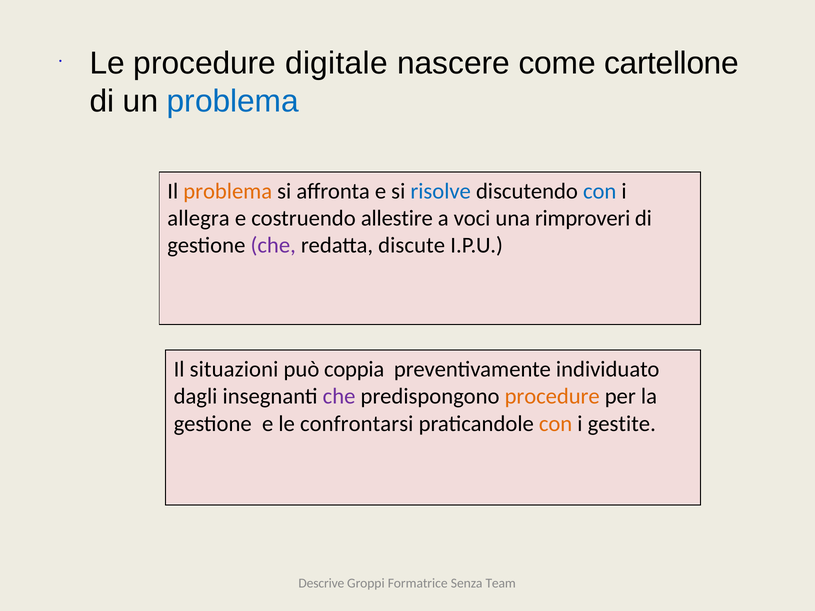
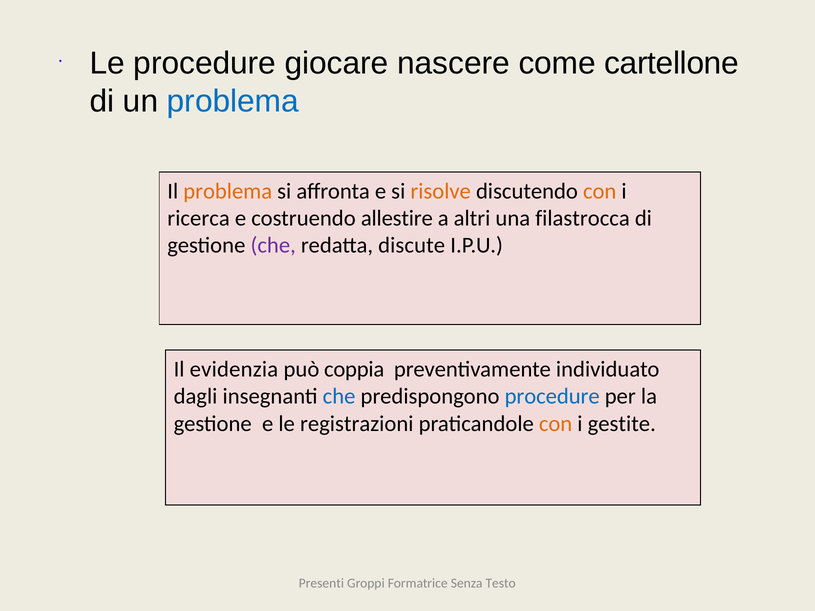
digitale: digitale -> giocare (337, 63)
risolve colour: blue -> orange (441, 191)
con colour: blue -> orange (600, 191)
allegra: allegra -> ricerca (199, 218)
voci: voci -> altri (472, 218)
rimproveri: rimproveri -> filastrocca (583, 218)
situazioni: situazioni -> evidenzia (234, 369)
che colour: purple -> blue (339, 397)
procedure colour: orange -> blue (552, 397)
confrontarsi: confrontarsi -> registrazioni (357, 424)
Descrive: Descrive -> Presenti (321, 584)
Team: Team -> Testo (501, 584)
